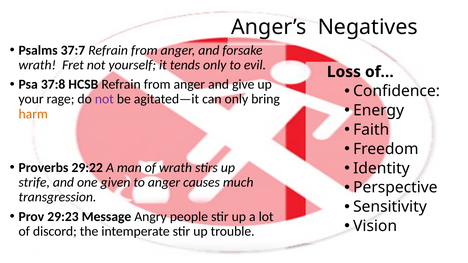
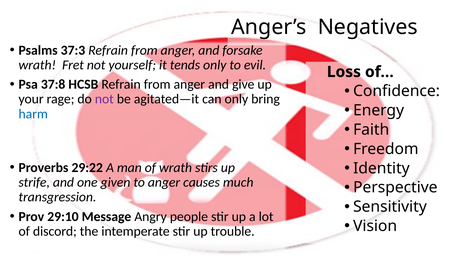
37:7: 37:7 -> 37:3 (73, 50)
harm colour: orange -> blue (33, 114)
29:23: 29:23 -> 29:10 (63, 217)
